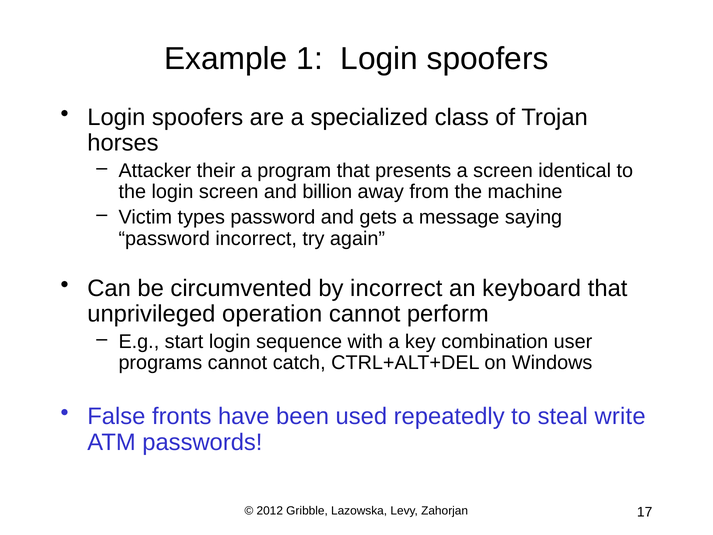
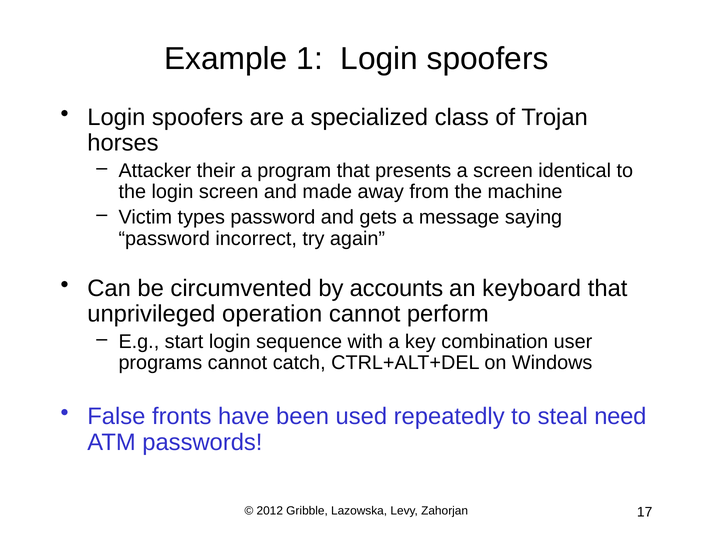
billion: billion -> made (327, 192)
by incorrect: incorrect -> accounts (396, 288)
write: write -> need (620, 416)
